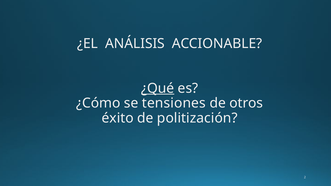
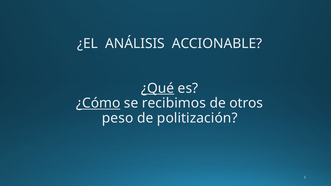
¿Cómo underline: none -> present (98, 103)
tensiones: tensiones -> recibimos (174, 103)
éxito: éxito -> peso (118, 118)
